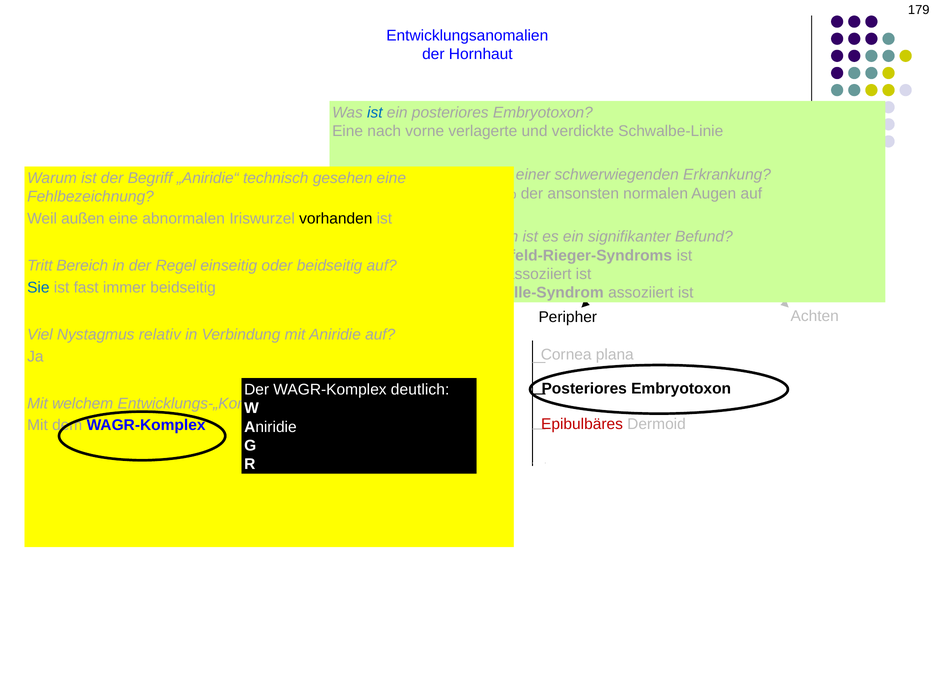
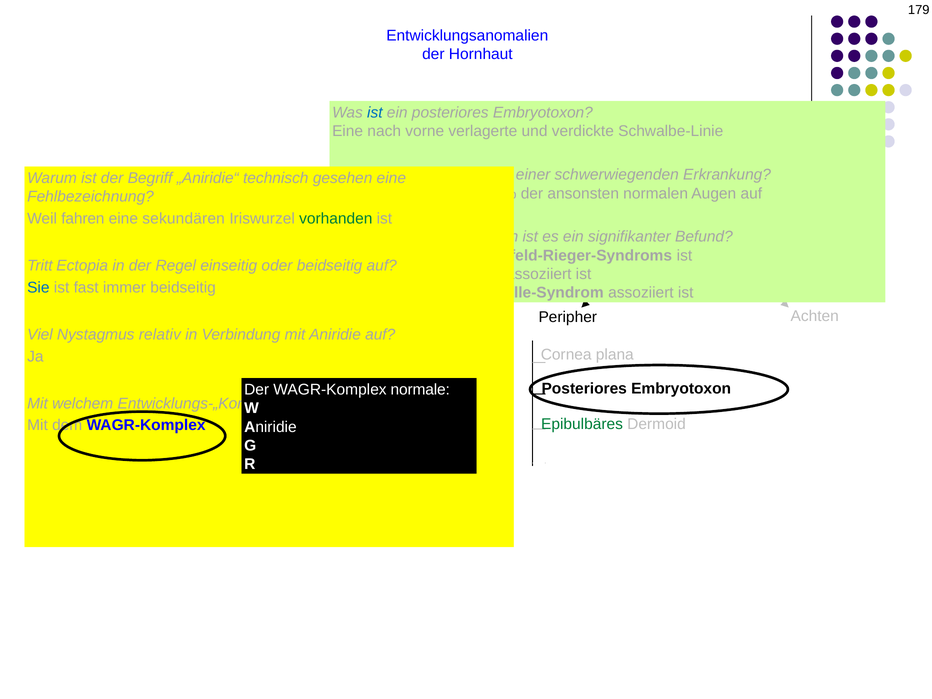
außen: außen -> fahren (83, 219)
abnormalen: abnormalen -> sekundären (184, 219)
vorhanden colour: black -> green (336, 219)
Bereich: Bereich -> Ectopia (82, 266)
deutlich: deutlich -> normale (420, 390)
Epibulbäres colour: red -> green (582, 424)
